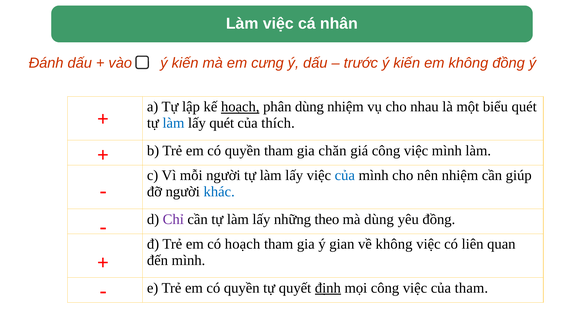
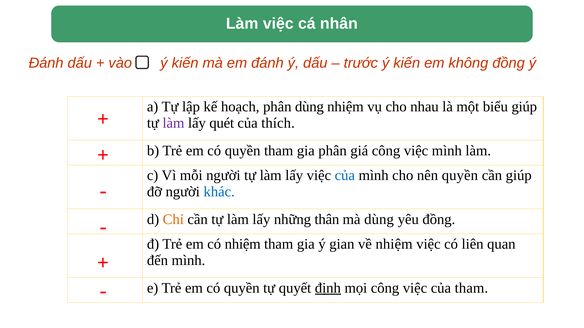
em cưng: cưng -> đánh (267, 63)
hoạch underline: present -> none (240, 107)
biểu quét: quét -> giúp (524, 107)
làm colour: blue -> purple (173, 123)
gia chăn: chăn -> phân (333, 151)
nên nhiệm: nhiệm -> quyền (460, 176)
Chỉ colour: purple -> orange (173, 220)
theo: theo -> thân (327, 220)
có hoạch: hoạch -> nhiệm (243, 244)
về không: không -> nhiệm (394, 244)
